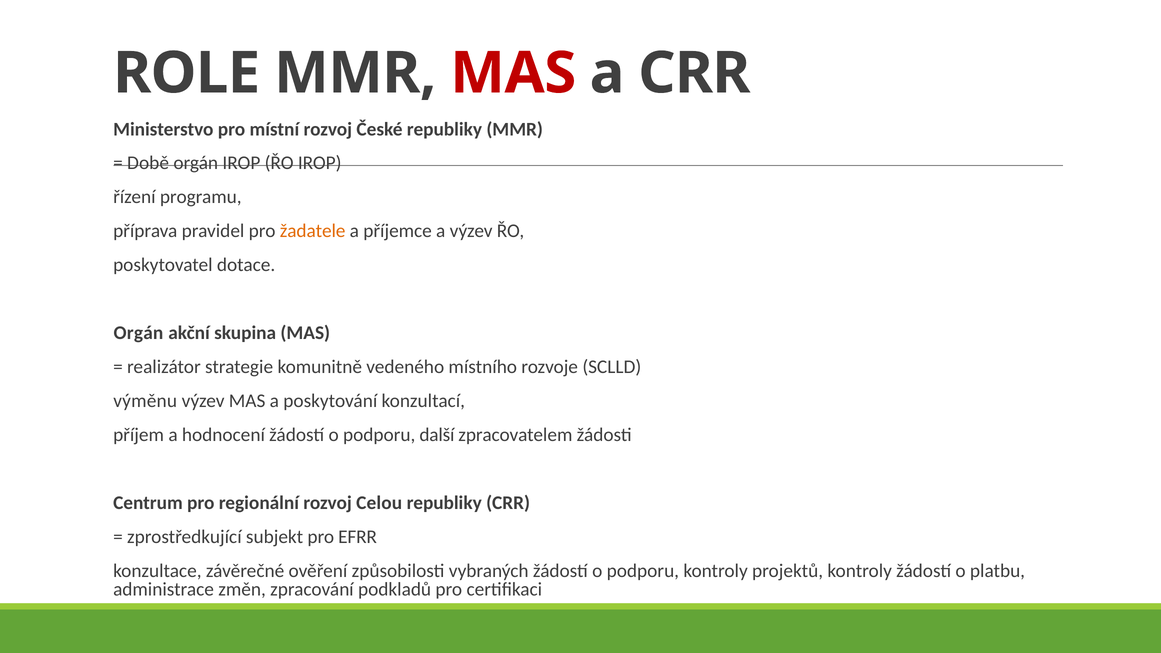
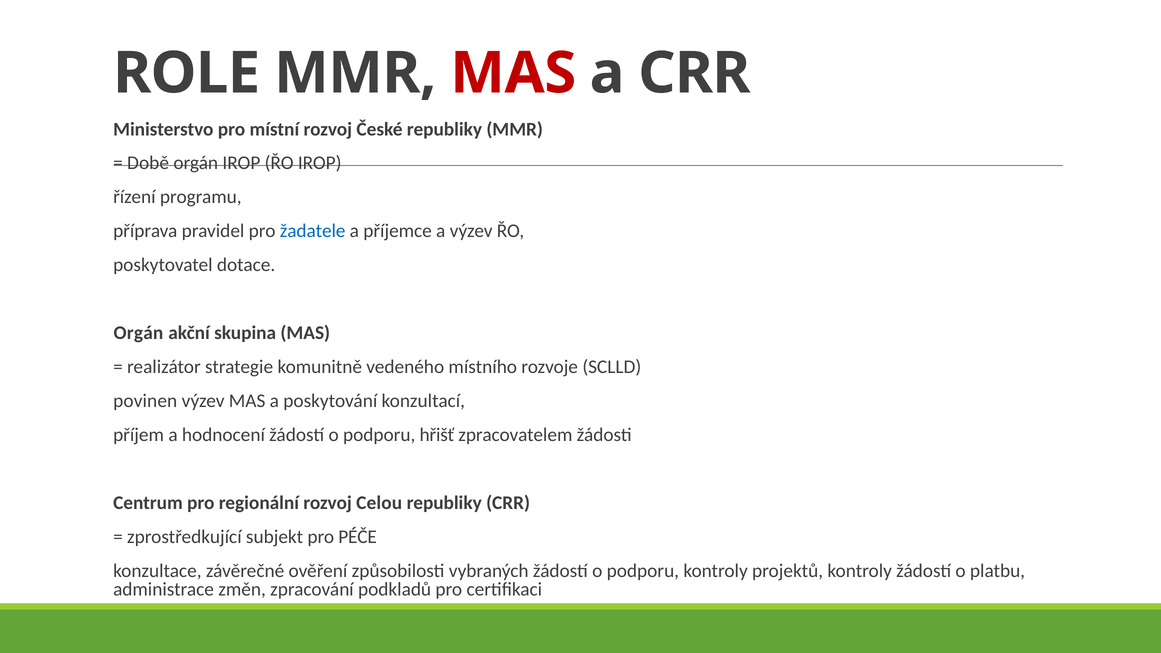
žadatele colour: orange -> blue (313, 231)
výměnu: výměnu -> povinen (145, 401)
další: další -> hřišť (437, 435)
EFRR: EFRR -> PÉČE (358, 537)
